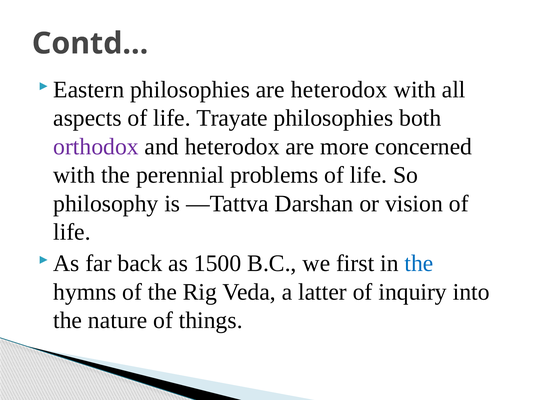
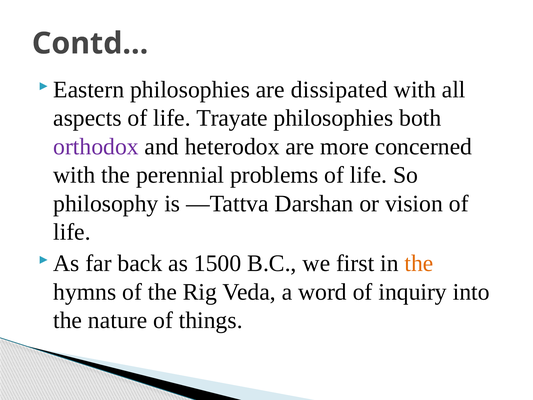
are heterodox: heterodox -> dissipated (339, 90)
the colour: blue -> orange (419, 263)
latter: latter -> word (323, 292)
